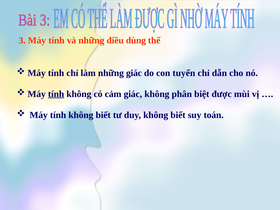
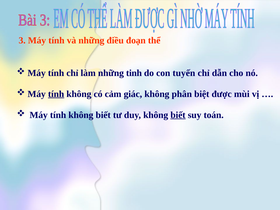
dùng: dùng -> đoạn (136, 40)
những giác: giác -> tinh (134, 73)
biết underline: none -> present (178, 115)
